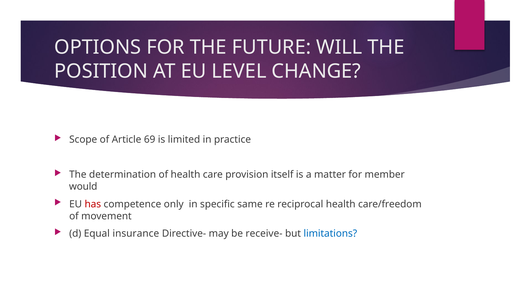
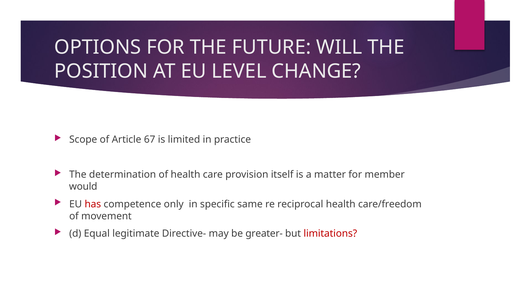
69: 69 -> 67 (150, 140)
insurance: insurance -> legitimate (136, 233)
receive-: receive- -> greater- (264, 233)
limitations colour: blue -> red (330, 233)
